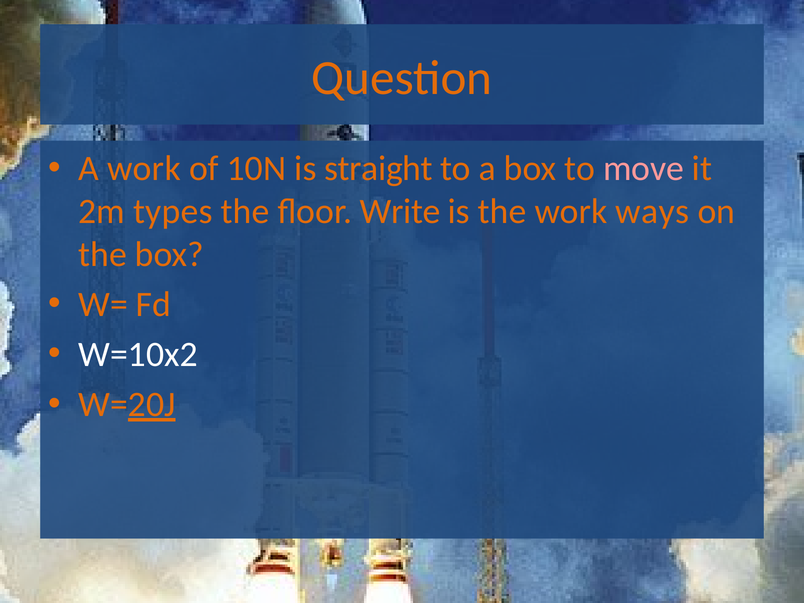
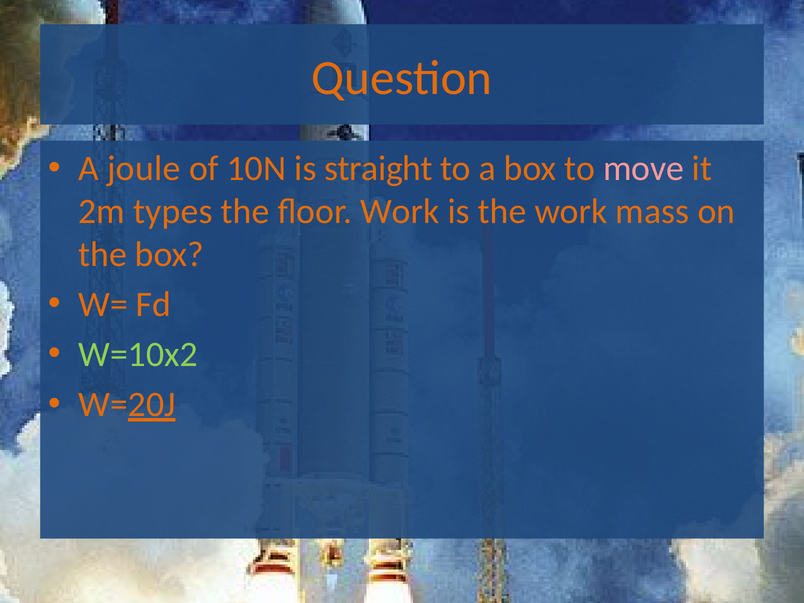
A work: work -> joule (144, 169)
floor Write: Write -> Work (400, 212)
ways: ways -> mass (652, 212)
W=10x2 colour: white -> light green (138, 355)
